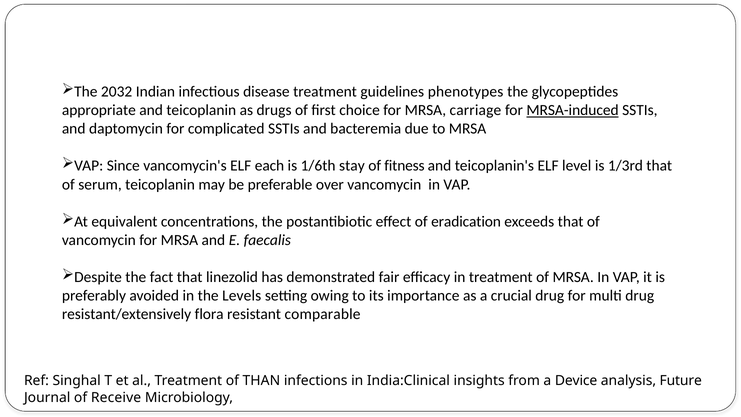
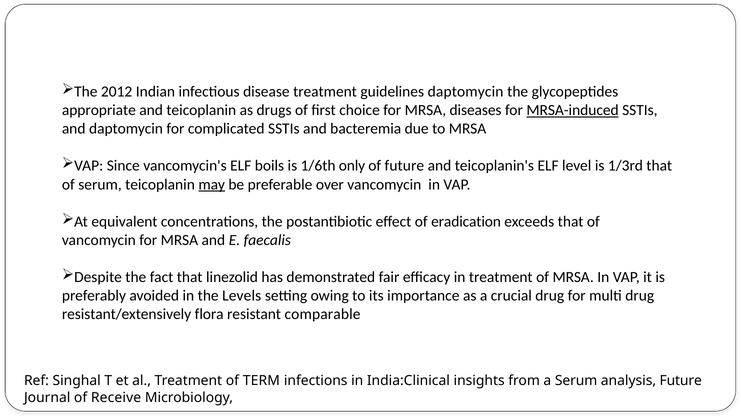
2032: 2032 -> 2012 (117, 92)
guidelines phenotypes: phenotypes -> daptomycin (466, 92)
carriage: carriage -> diseases (476, 110)
each: each -> boils (269, 166)
stay: stay -> only (352, 166)
of fitness: fitness -> future (404, 166)
may underline: none -> present (212, 184)
THAN: THAN -> TERM (261, 381)
a Device: Device -> Serum (576, 381)
